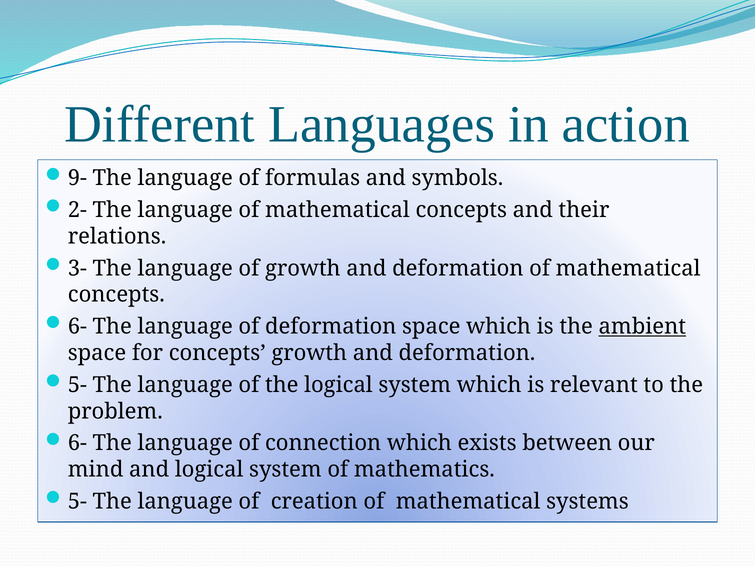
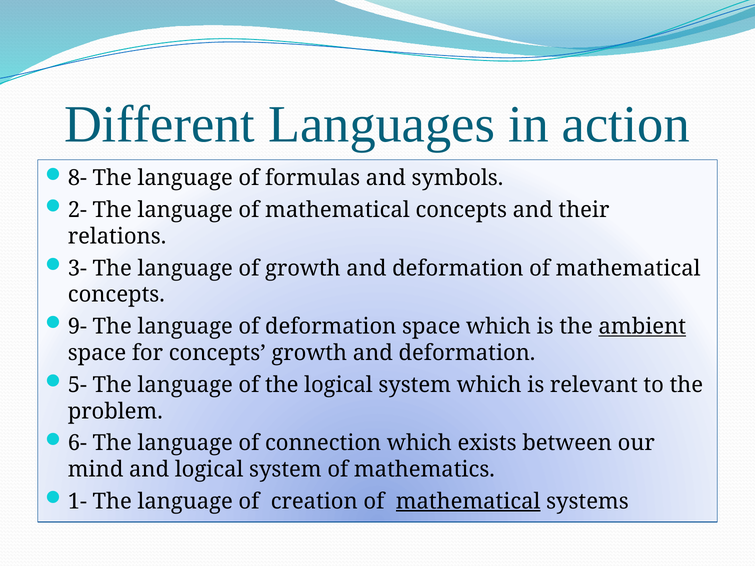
9-: 9- -> 8- (77, 178)
6-: 6- -> 9- (77, 327)
5-: 5- -> 1- (77, 502)
mathematical underline: none -> present (468, 502)
